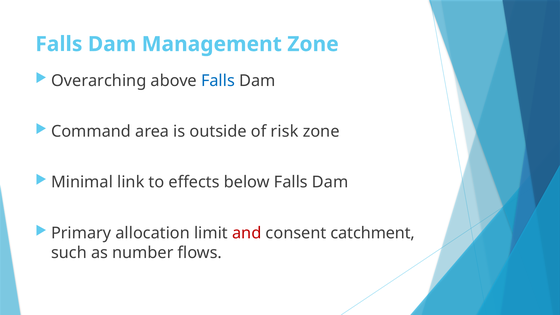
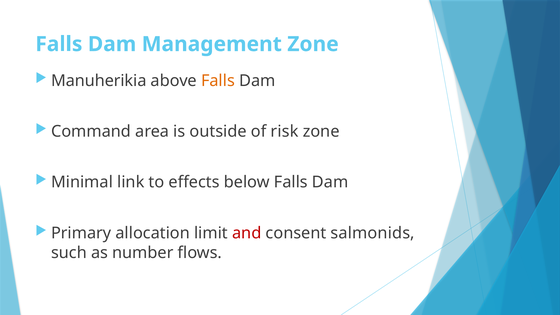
Overarching: Overarching -> Manuherikia (99, 81)
Falls colour: blue -> orange (218, 81)
catchment: catchment -> salmonids (373, 233)
